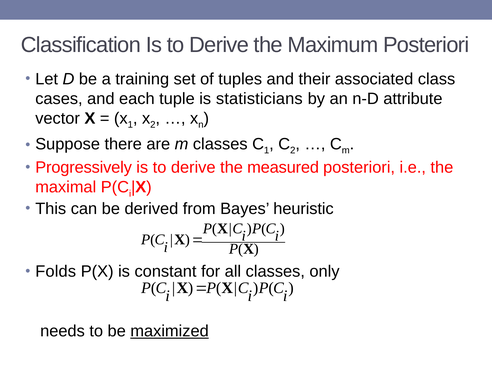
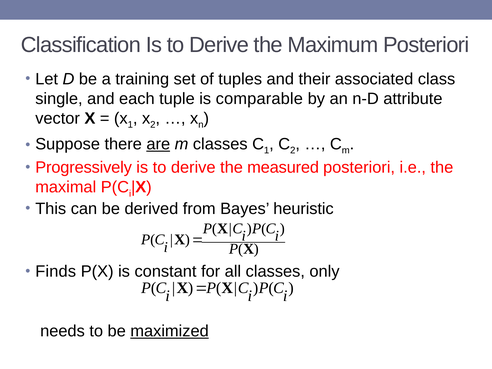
cases: cases -> single (59, 99)
statisticians: statisticians -> comparable (259, 99)
are underline: none -> present (158, 144)
Folds: Folds -> Finds (56, 272)
